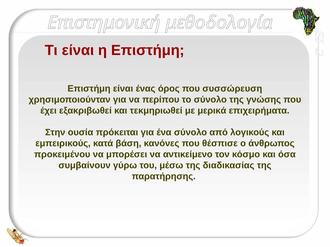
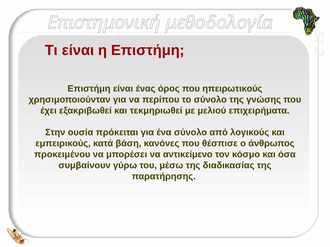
συσσώρευση: συσσώρευση -> ηπειρωτικούς (232, 89)
μερικά: μερικά -> μελιού (212, 111)
